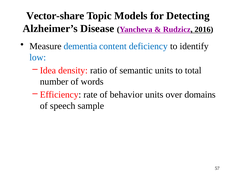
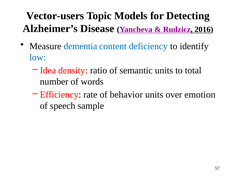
Vector-share: Vector-share -> Vector-users (55, 16)
domains: domains -> emotion (200, 95)
